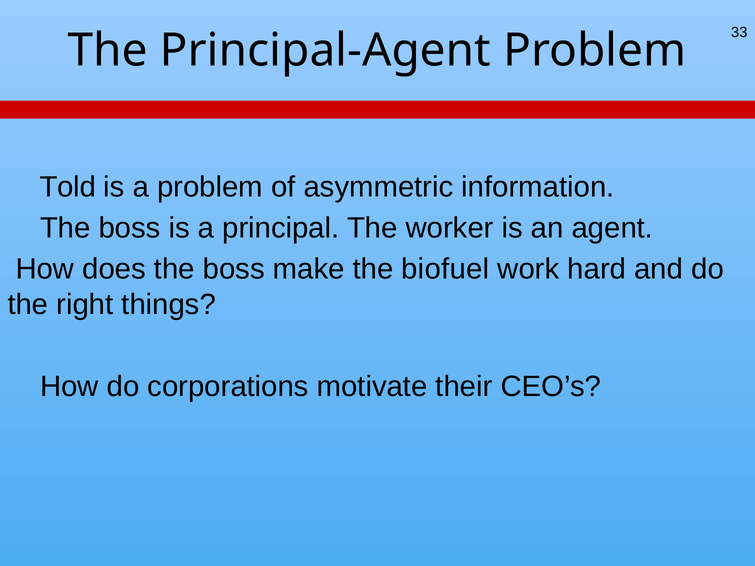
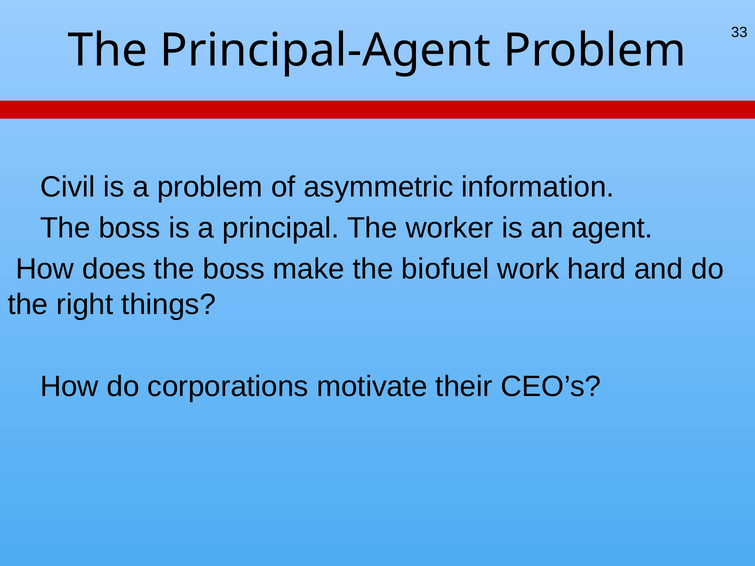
Told: Told -> Civil (68, 187)
